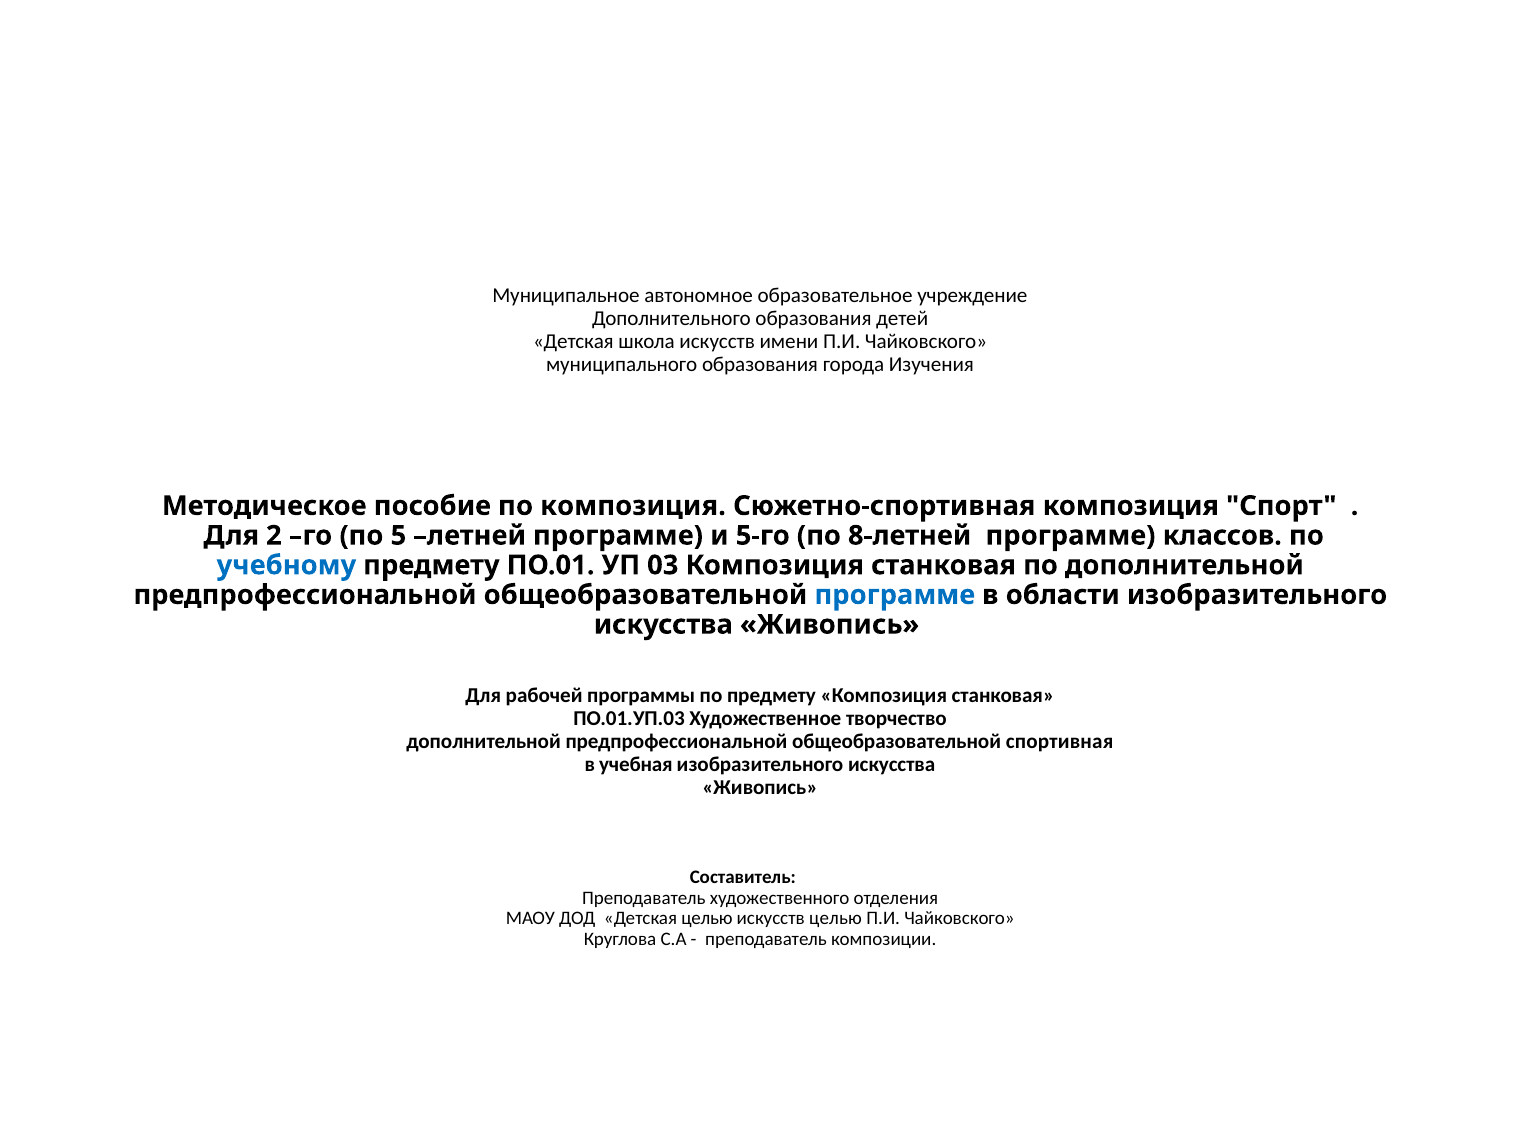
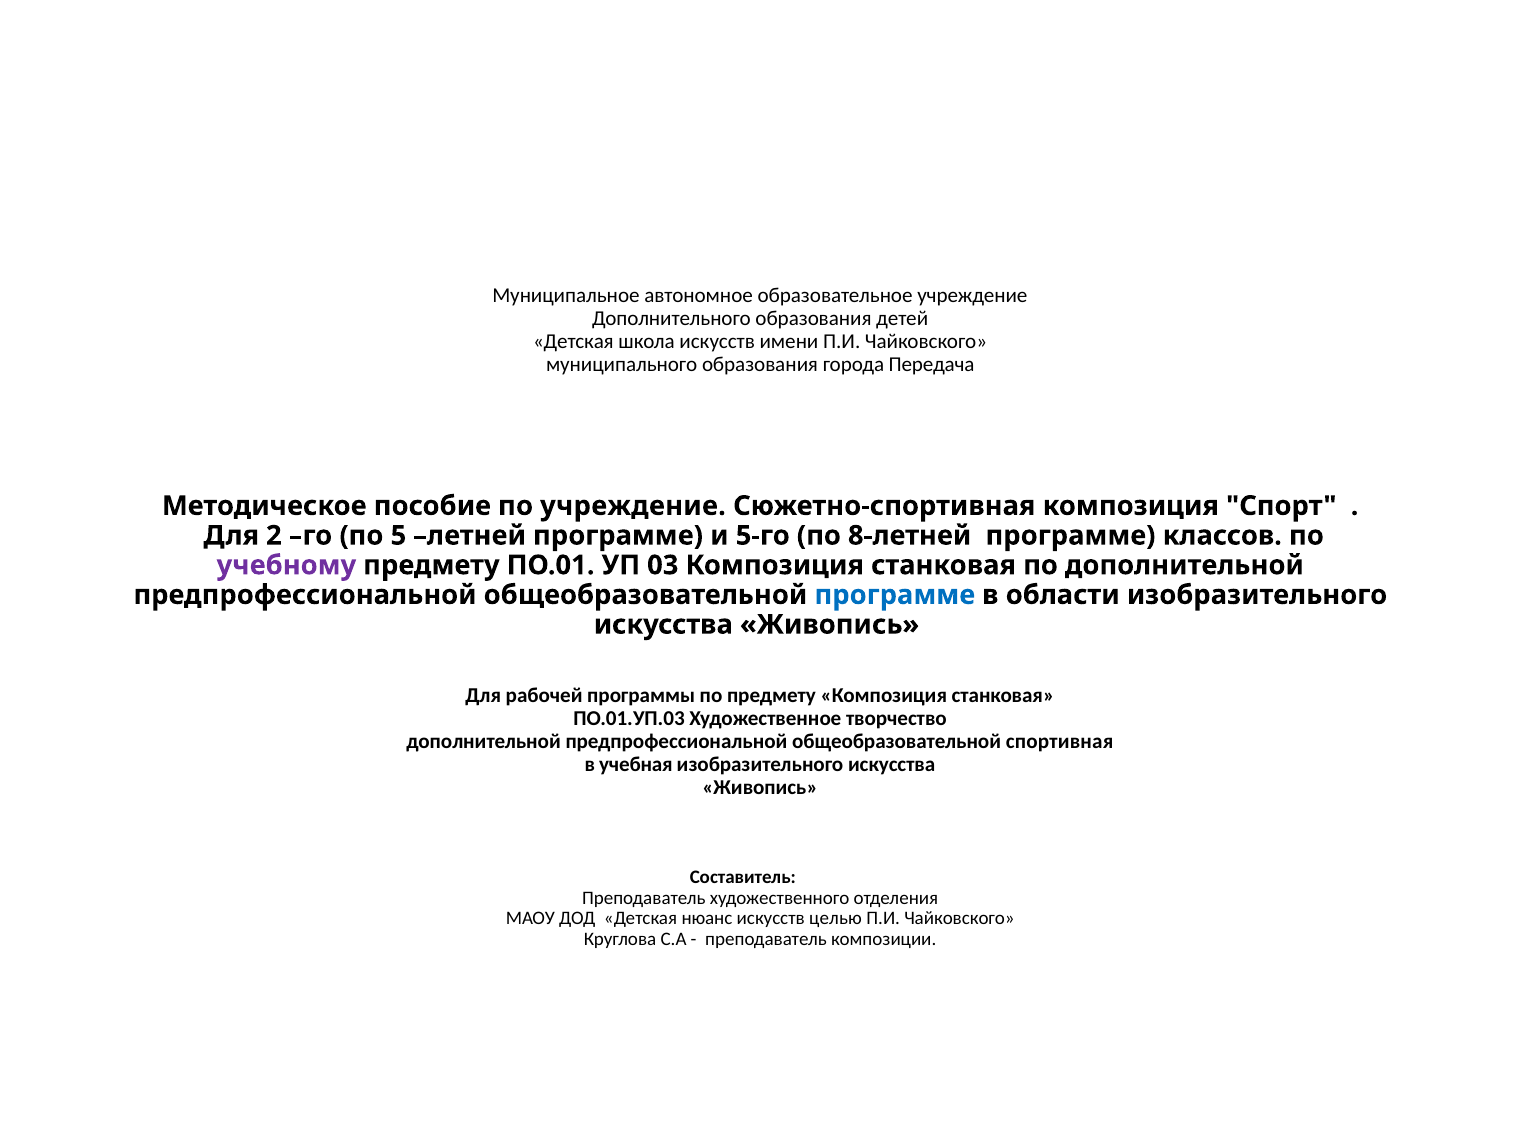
Изучения: Изучения -> Передача (932, 364)
по композиция: композиция -> учреждение (633, 506)
учебному colour: blue -> purple (286, 565)
Детская целью: целью -> нюанс (707, 918)
